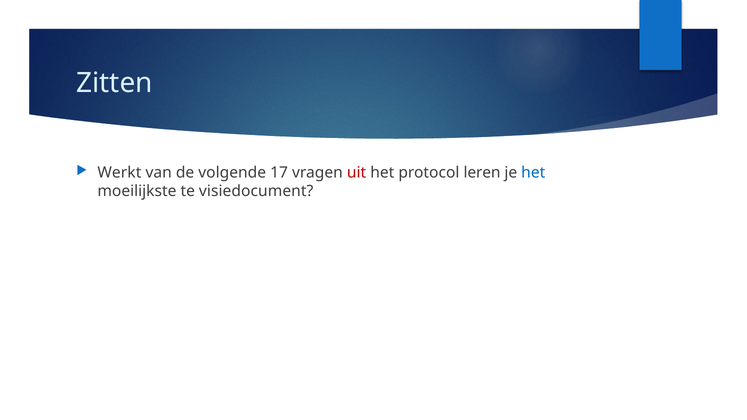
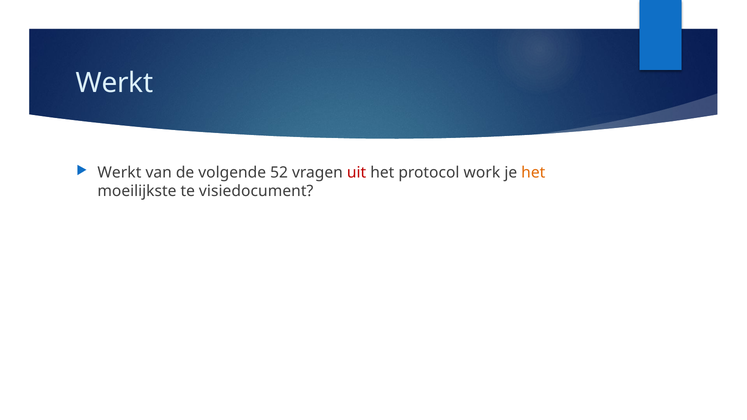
Zitten: Zitten -> Werkt (115, 83)
17: 17 -> 52 (279, 173)
leren: leren -> work (482, 173)
het colour: blue -> orange (533, 173)
